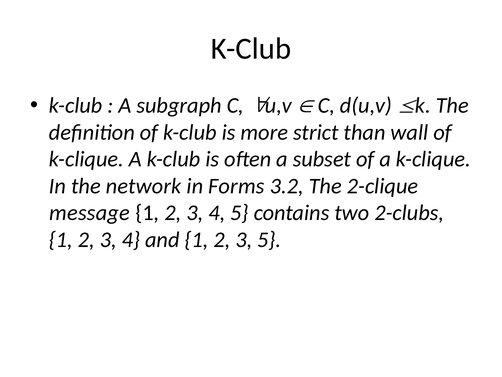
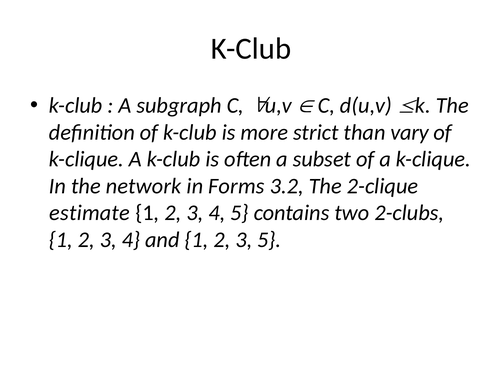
wall: wall -> vary (410, 132)
message: message -> estimate (90, 213)
